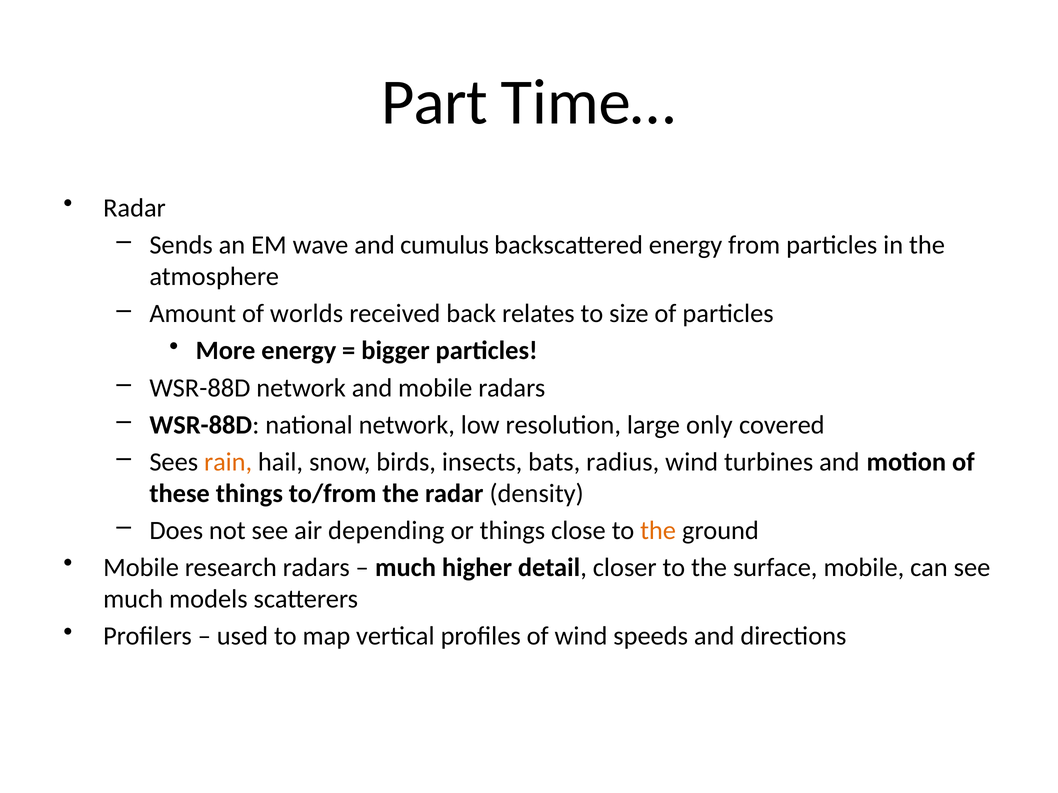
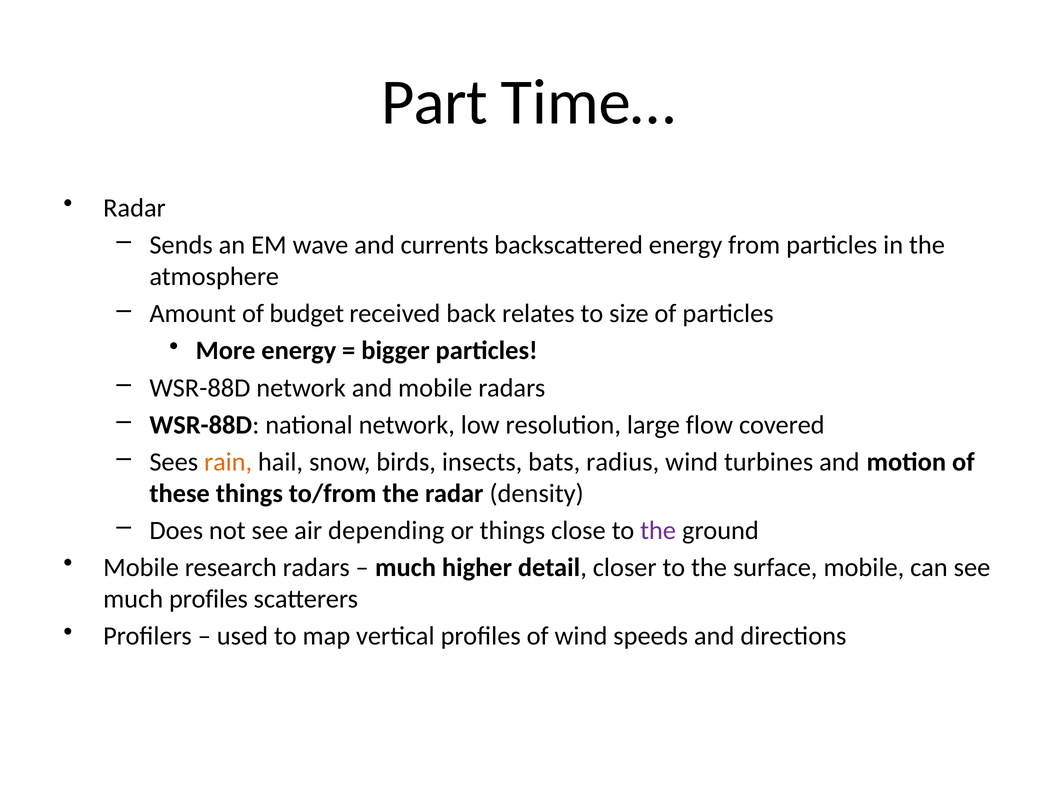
cumulus: cumulus -> currents (445, 245)
worlds: worlds -> budget (307, 314)
only: only -> flow (709, 425)
the colour: orange -> purple (658, 531)
much models: models -> profiles (208, 600)
